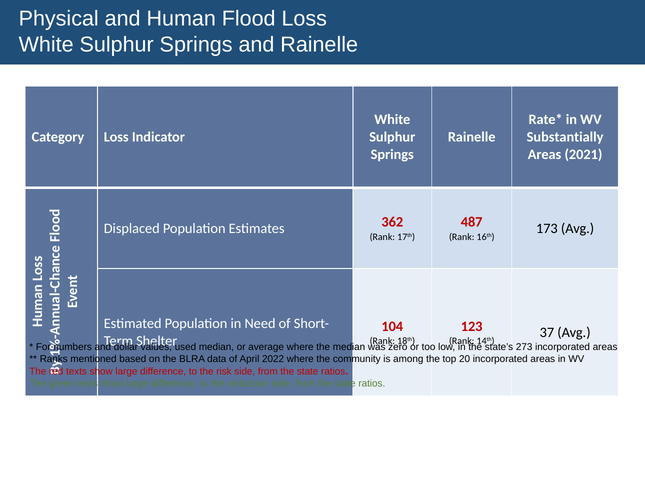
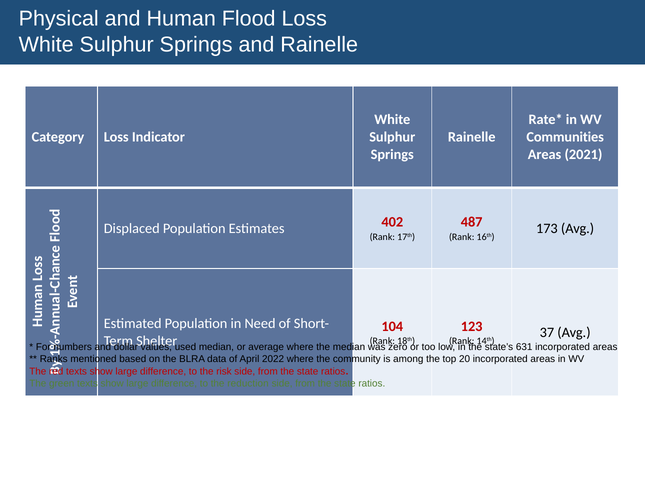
Substantially: Substantially -> Communities (565, 137)
362: 362 -> 402 (392, 222)
273: 273 -> 631 (524, 347)
